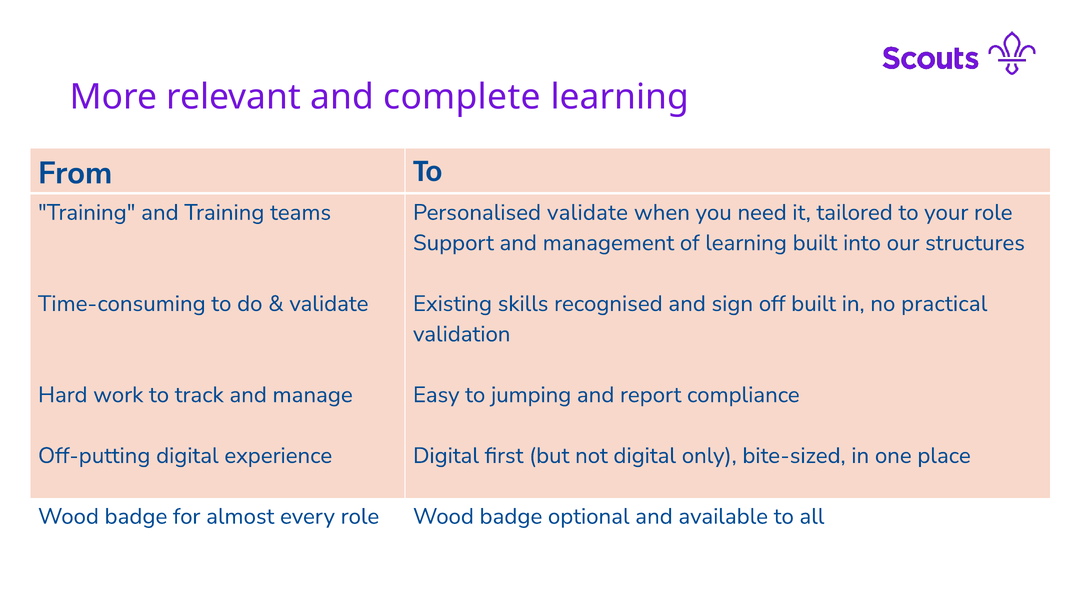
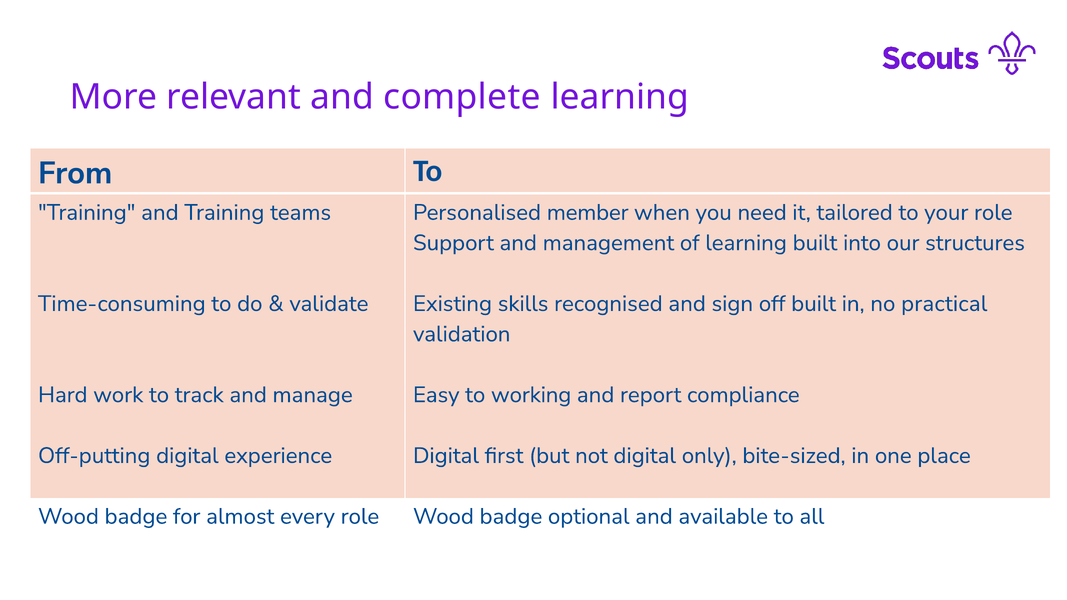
Personalised validate: validate -> member (588, 213)
jumping: jumping -> working (531, 395)
